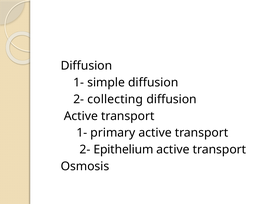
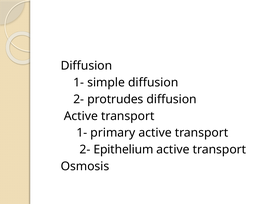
collecting: collecting -> protrudes (115, 100)
